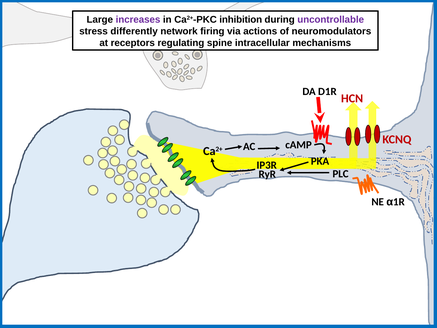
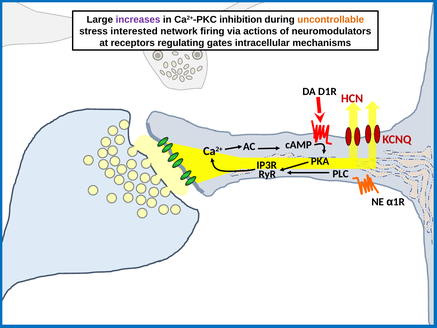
uncontrollable colour: purple -> orange (331, 20)
differently: differently -> interested (134, 31)
spine: spine -> gates (220, 43)
